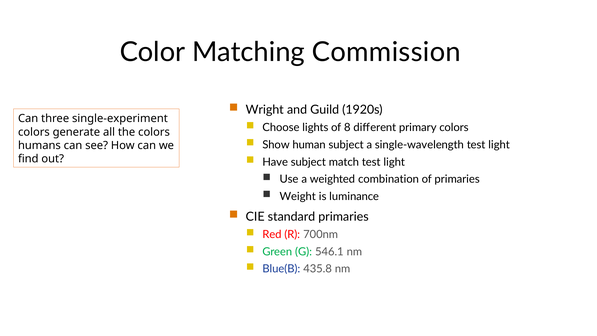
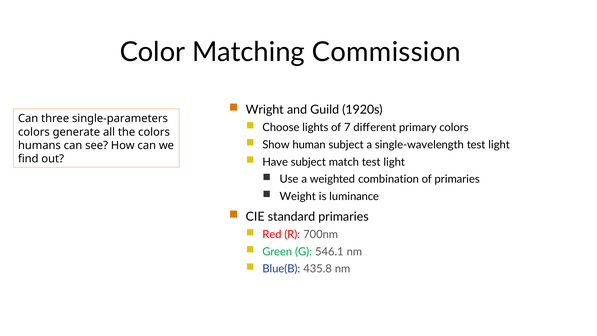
single-experiment: single-experiment -> single-parameters (120, 119)
8: 8 -> 7 (347, 128)
